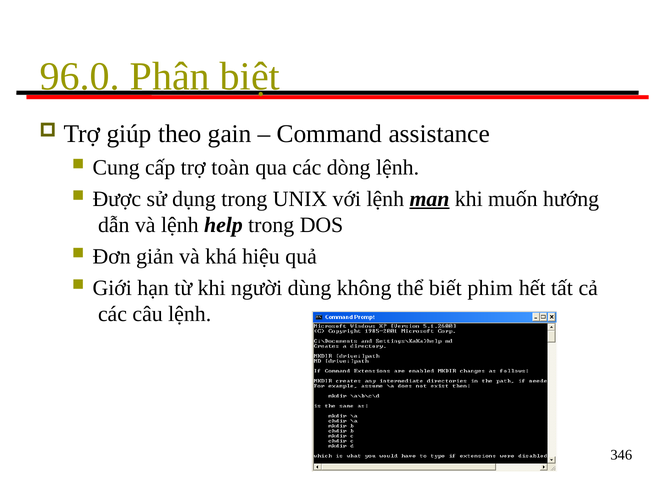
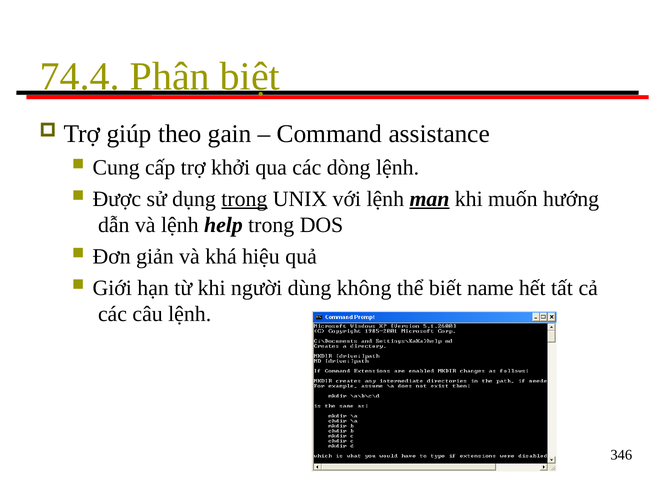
96.0: 96.0 -> 74.4 (80, 76)
toàn: toàn -> khởi (231, 168)
trong underline: none -> present (244, 199)
phim: phim -> name (490, 288)
